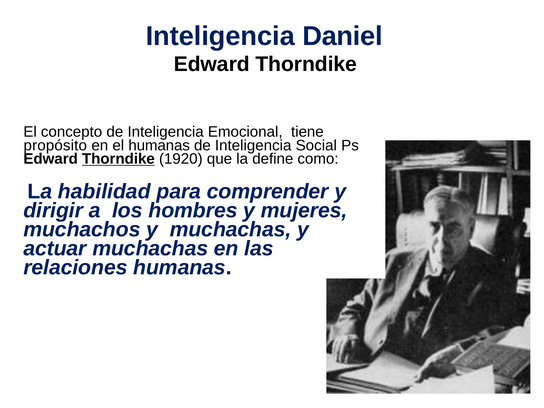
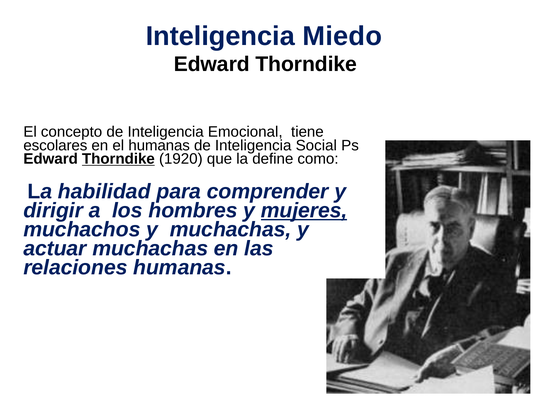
Daniel: Daniel -> Miedo (342, 36)
propósito: propósito -> escolares (55, 145)
mujeres underline: none -> present (304, 210)
